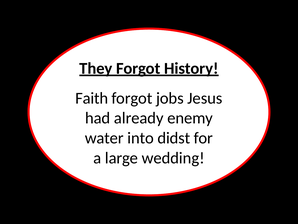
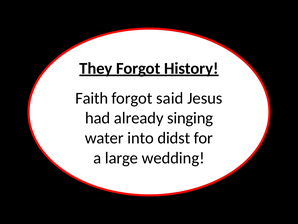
jobs: jobs -> said (170, 98)
enemy: enemy -> singing (190, 118)
